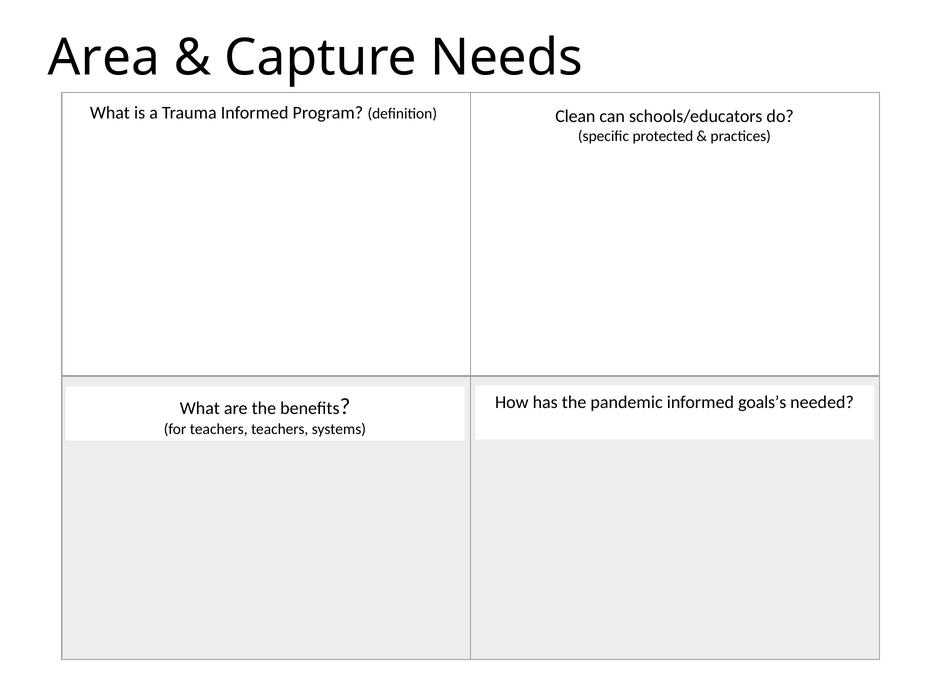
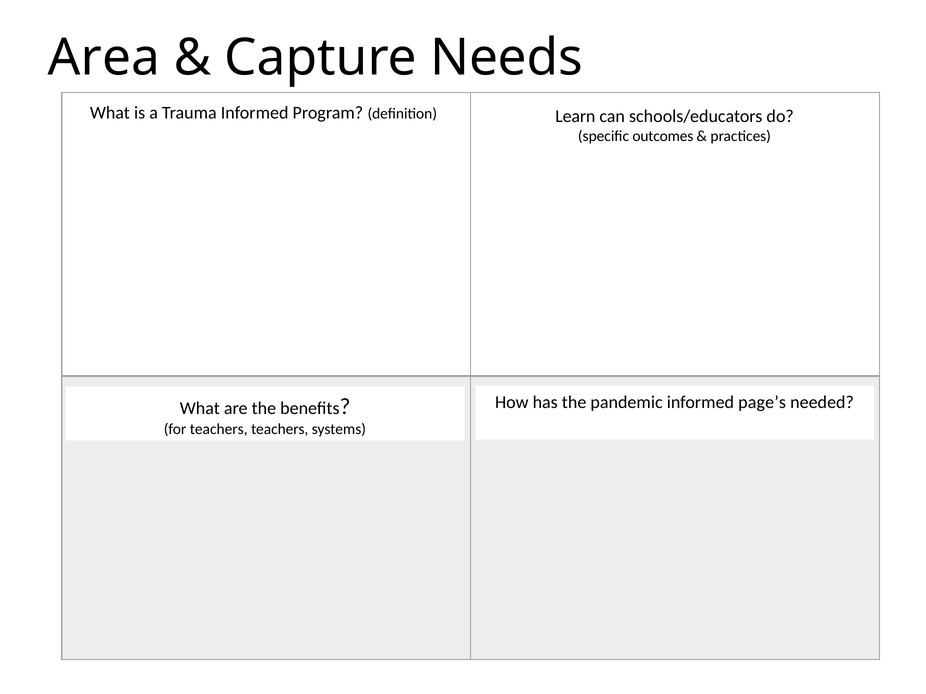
Clean: Clean -> Learn (575, 117)
protected: protected -> outcomes (663, 137)
goals’s: goals’s -> page’s (762, 403)
